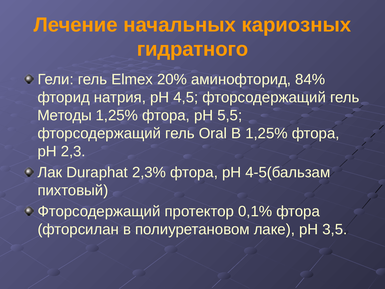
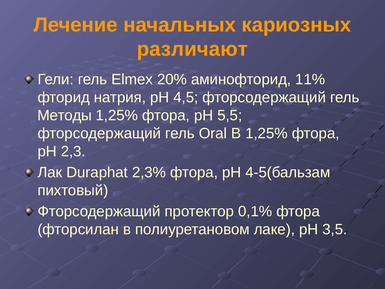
гидратного: гидратного -> различают (192, 49)
84%: 84% -> 11% (310, 79)
